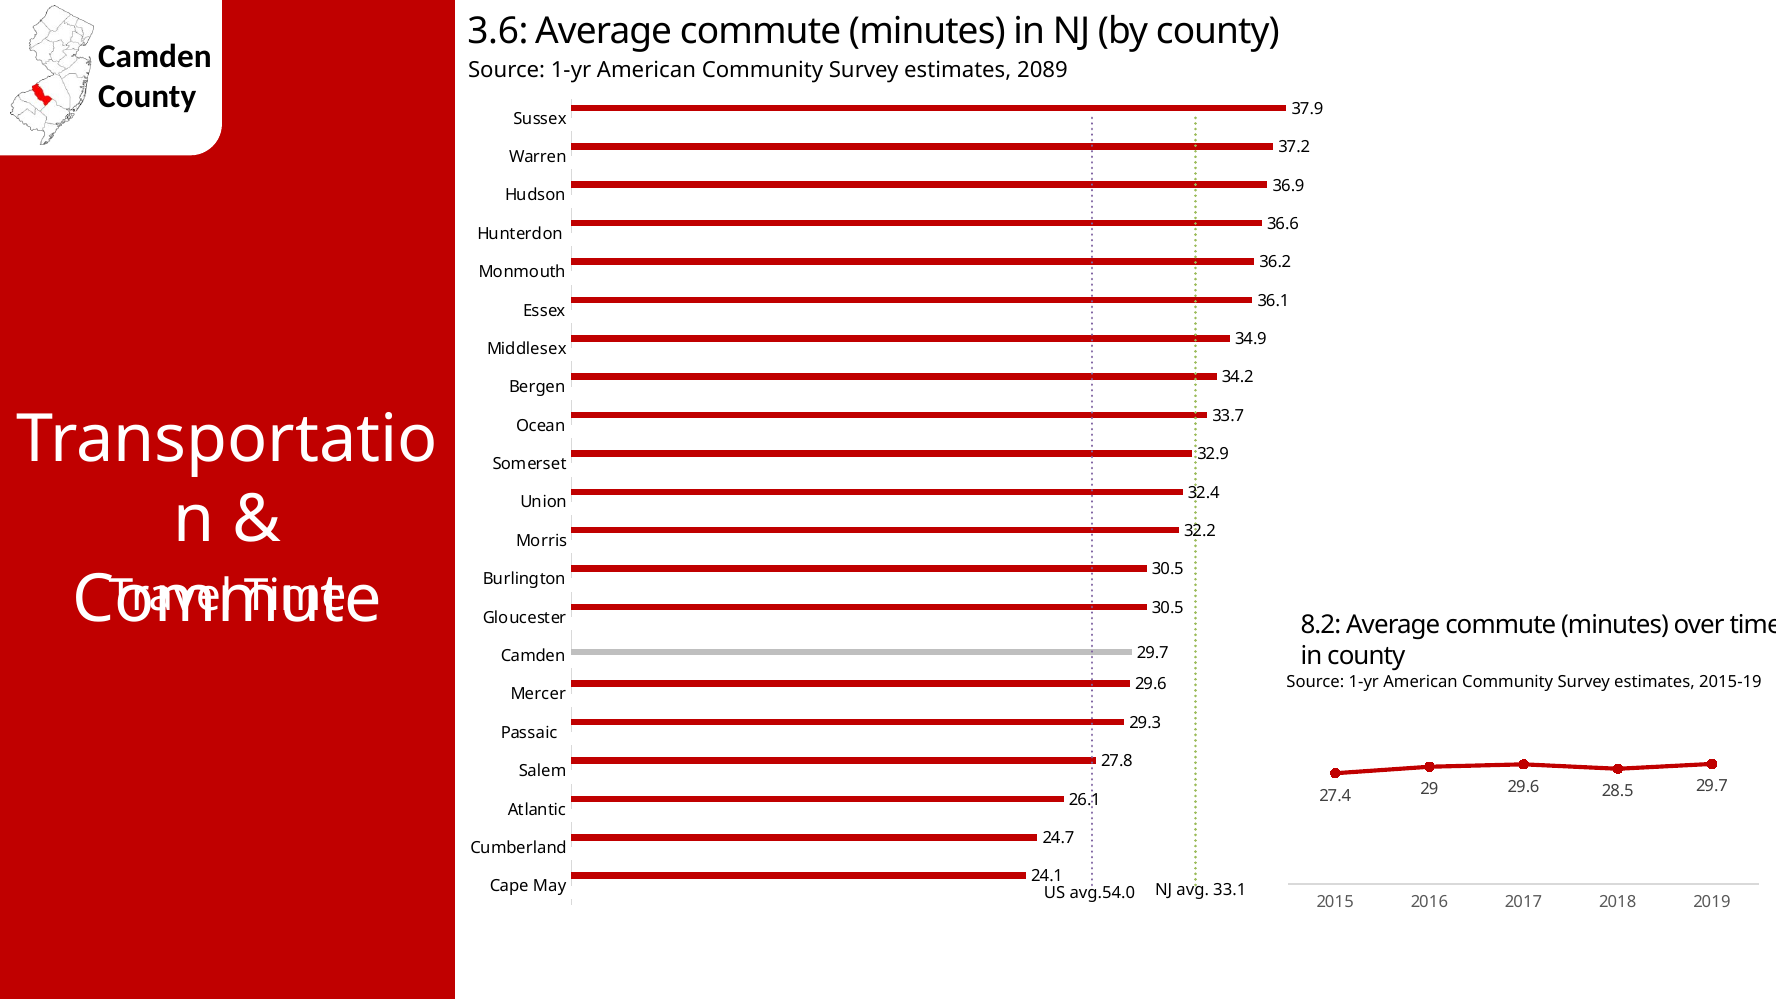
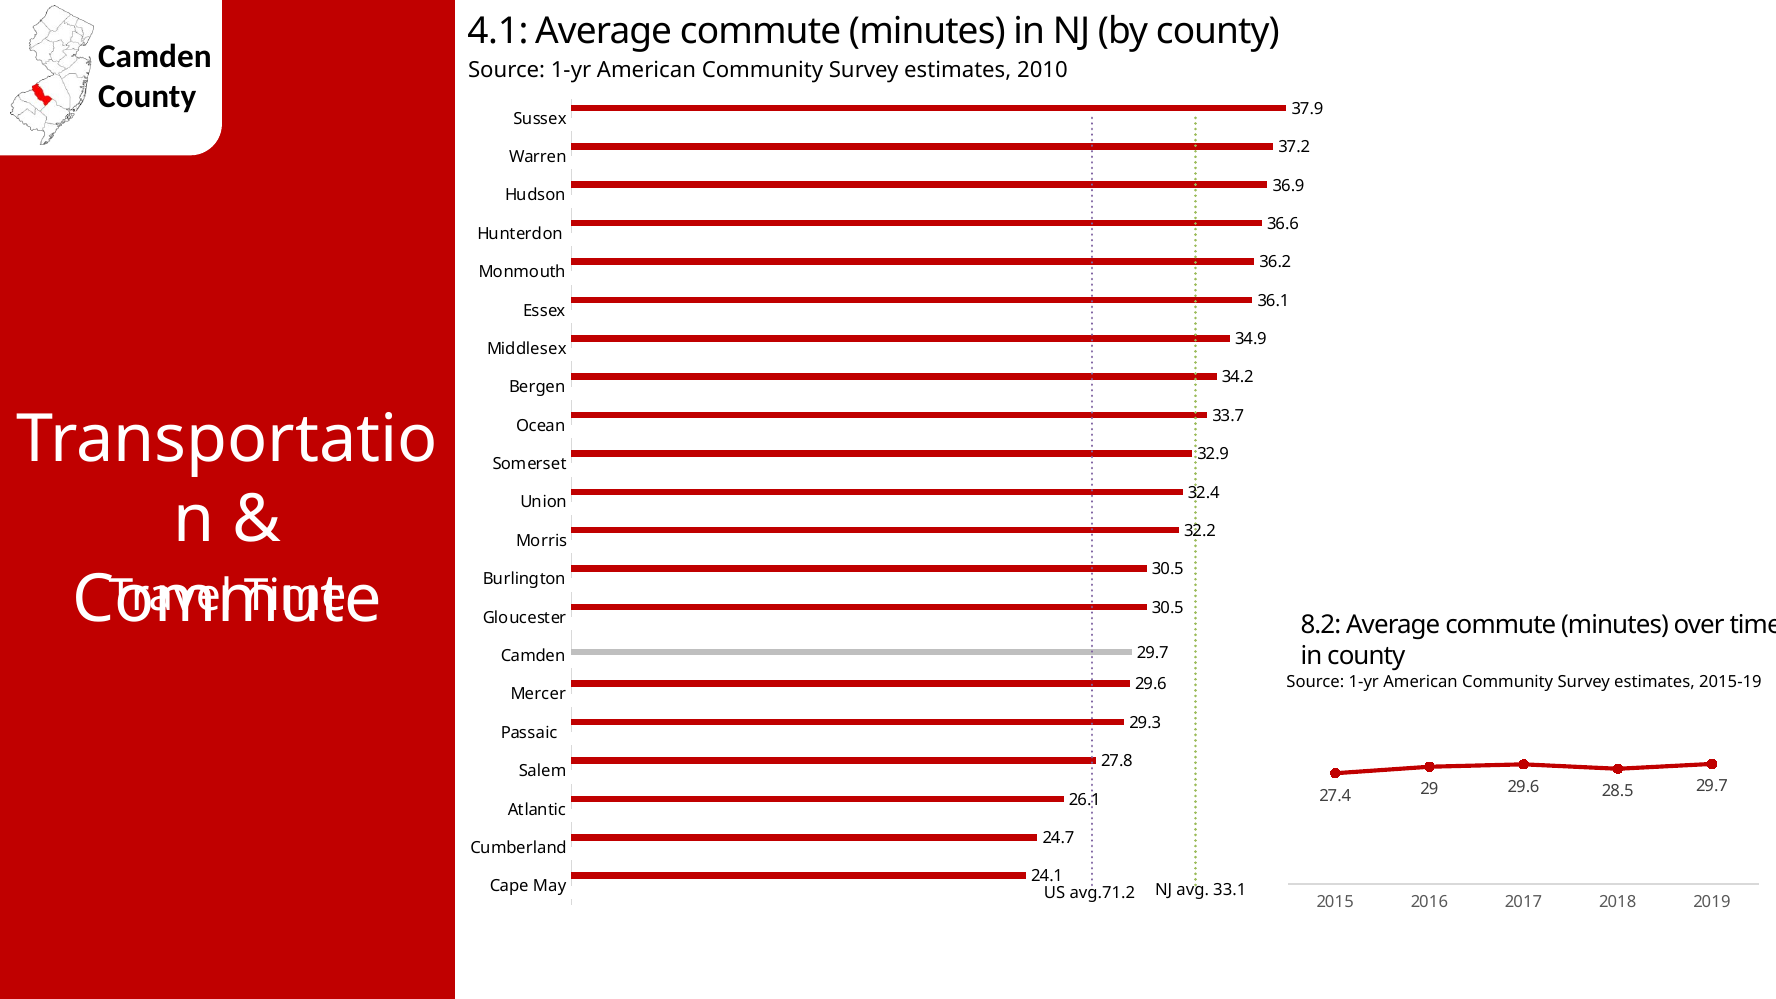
3.6: 3.6 -> 4.1 (498, 31)
2089: 2089 -> 2010 (1042, 70)
avg.54.0: avg.54.0 -> avg.71.2 (1102, 893)
